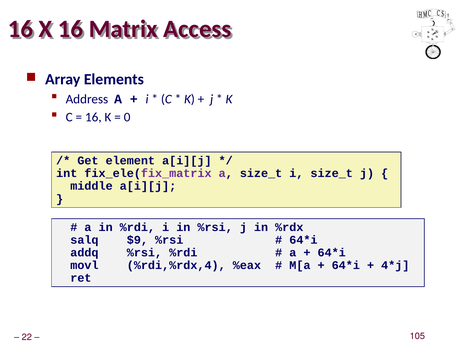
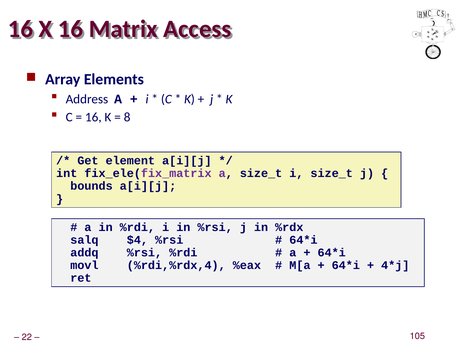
0: 0 -> 8 (127, 117)
middle: middle -> bounds (91, 186)
$9: $9 -> $4 (137, 240)
